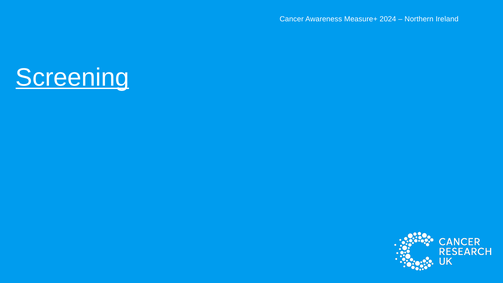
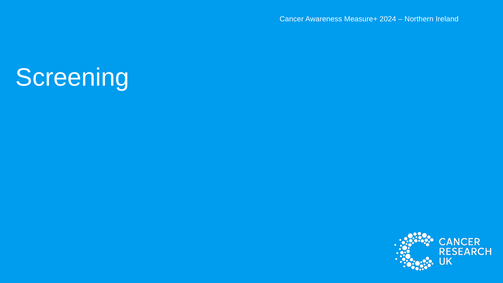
Screening underline: present -> none (72, 78)
